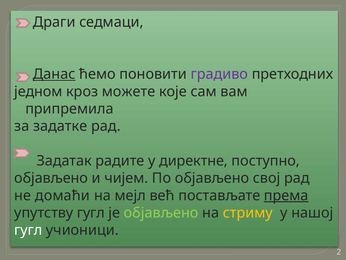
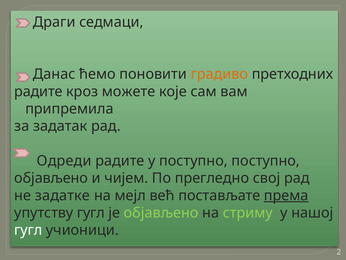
Данас underline: present -> none (54, 74)
градиво colour: purple -> orange (219, 74)
једном: једном -> радите (38, 91)
задатке: задатке -> задатак (60, 126)
Задатак: Задатак -> Одреди (64, 161)
у директне: директне -> поступно (193, 161)
По објављено: објављено -> прегледно (212, 178)
домаћи: домаћи -> задатке (62, 195)
стриму colour: yellow -> light green (248, 212)
